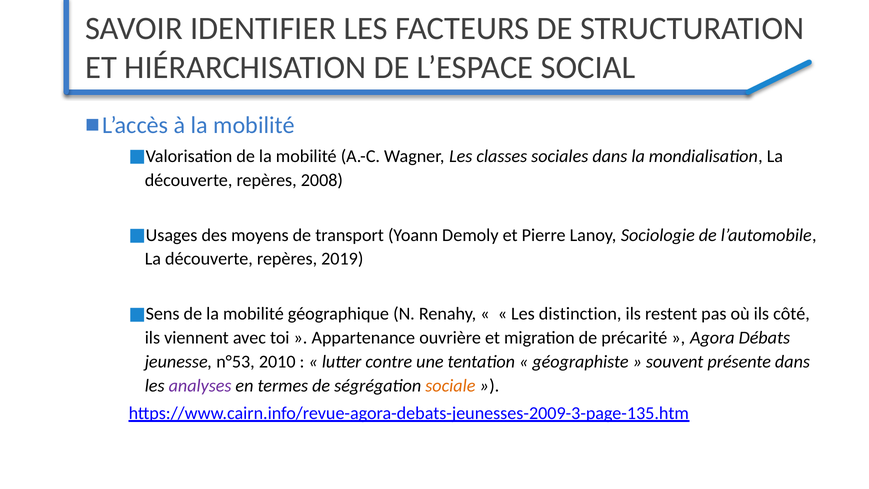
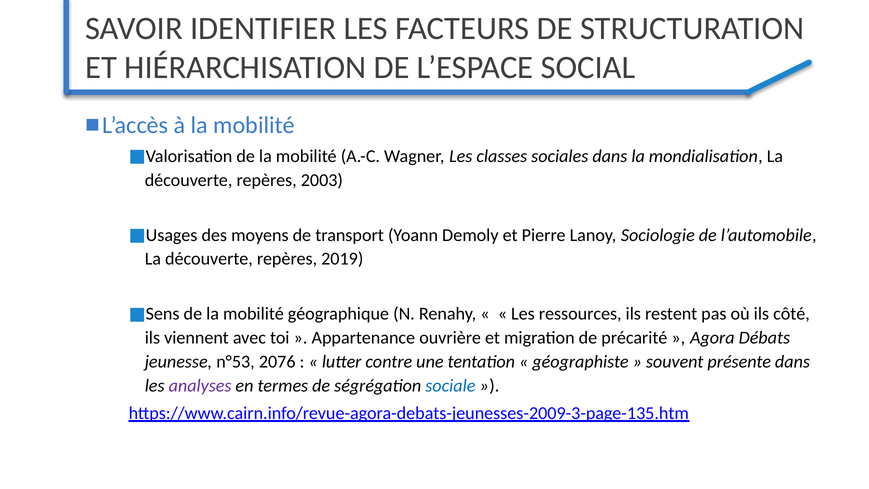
2008: 2008 -> 2003 (322, 180)
distinction: distinction -> ressources (580, 314)
2010: 2010 -> 2076 (277, 362)
sociale colour: orange -> blue (450, 386)
